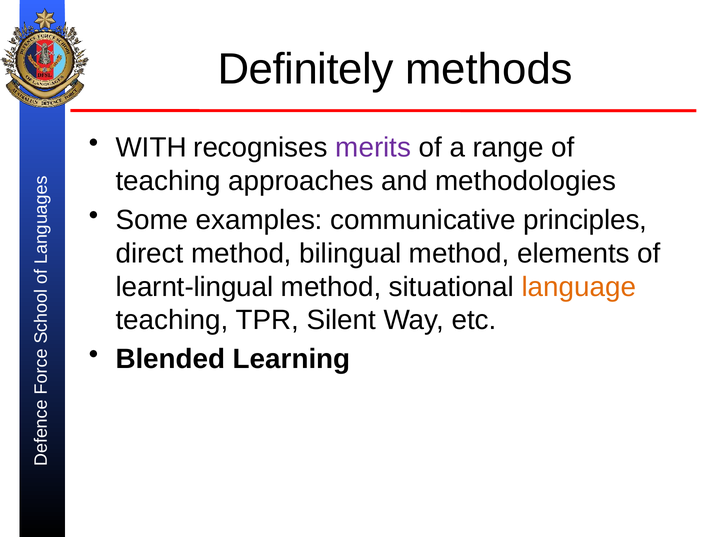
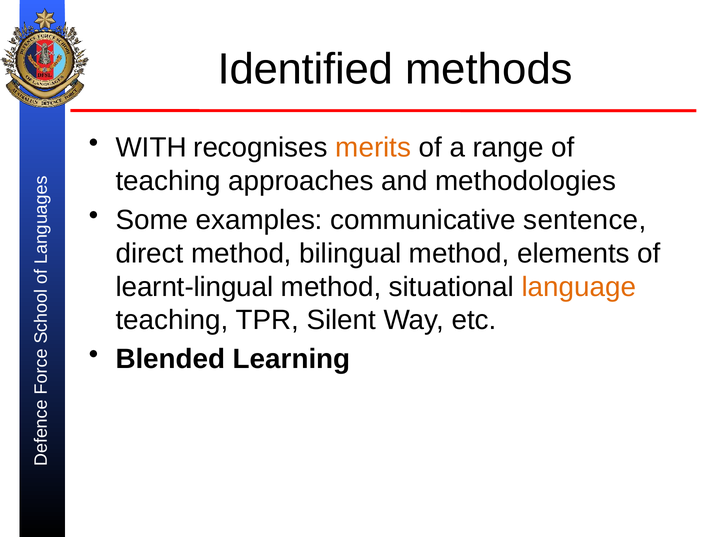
Definitely: Definitely -> Identified (305, 69)
merits colour: purple -> orange (373, 148)
principles: principles -> sentence (585, 220)
